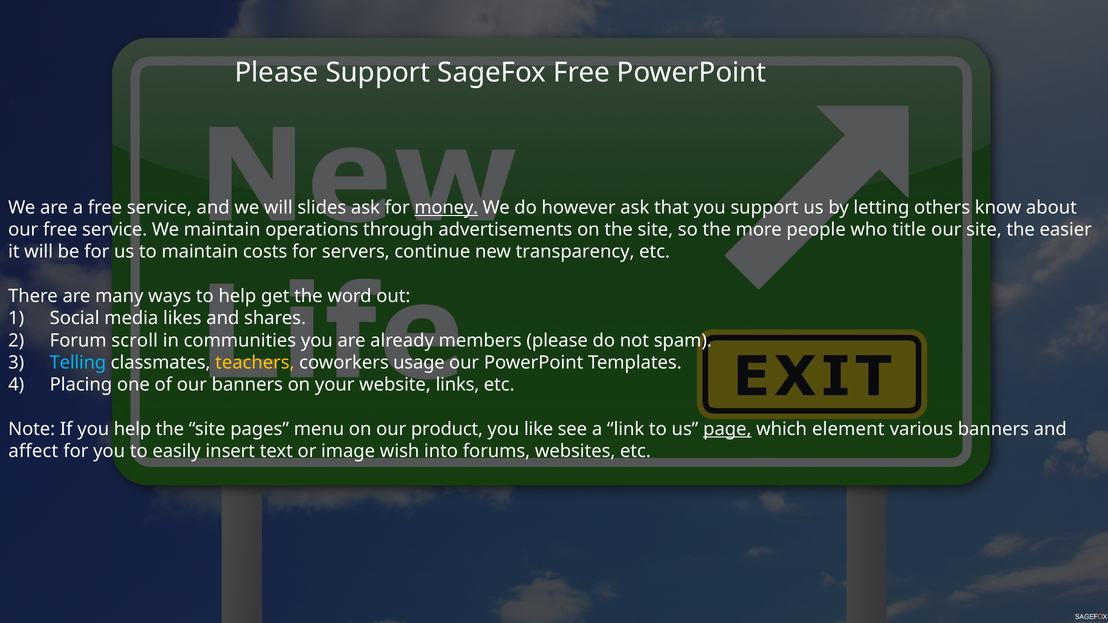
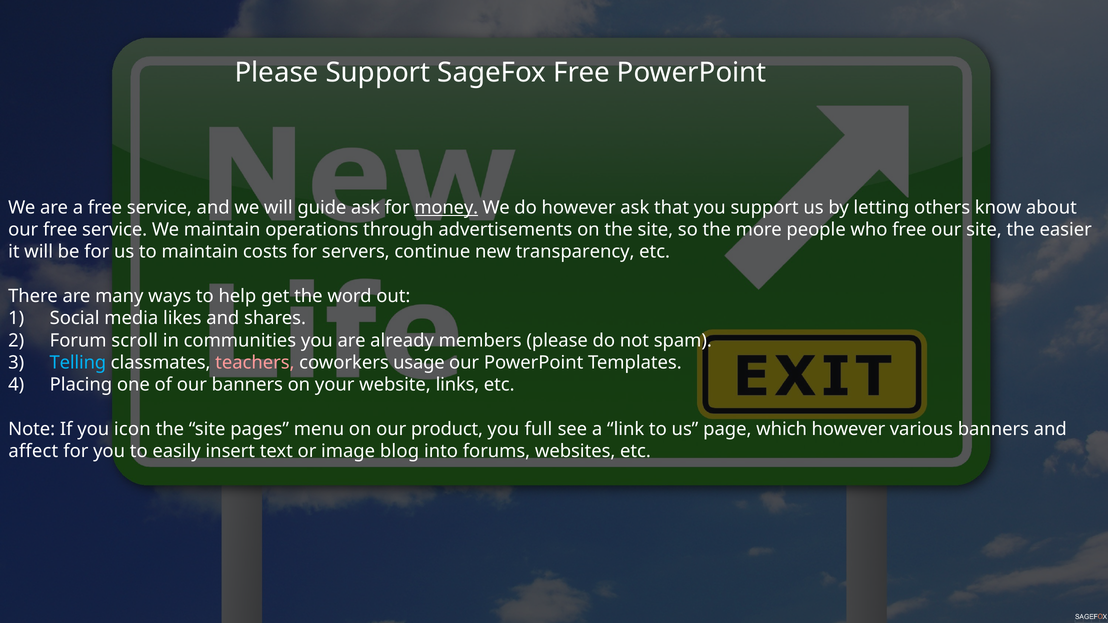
slides: slides -> guide (322, 208)
who title: title -> free (909, 230)
teachers colour: yellow -> pink (255, 363)
you help: help -> icon (132, 429)
like: like -> full (538, 429)
page underline: present -> none (727, 429)
which element: element -> however (848, 429)
wish: wish -> blog (400, 451)
